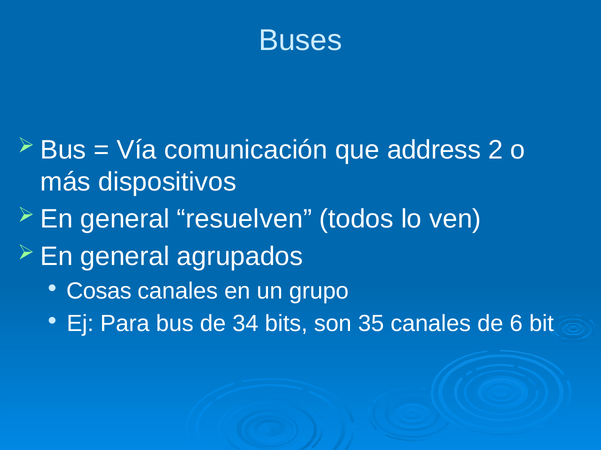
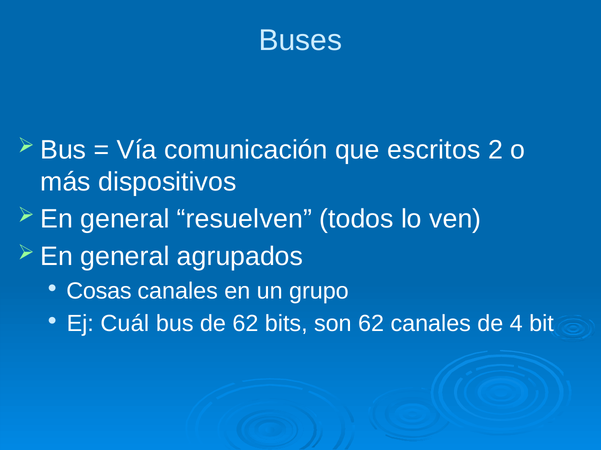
address: address -> escritos (434, 150)
Para: Para -> Cuál (125, 324)
de 34: 34 -> 62 (245, 324)
son 35: 35 -> 62 (371, 324)
6: 6 -> 4 (516, 324)
